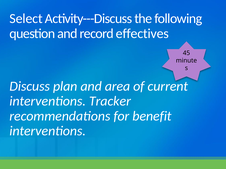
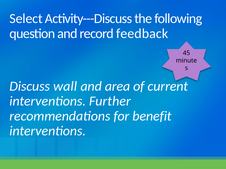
effectives: effectives -> feedback (142, 34)
plan: plan -> wall (65, 86)
Tracker: Tracker -> Further (110, 101)
